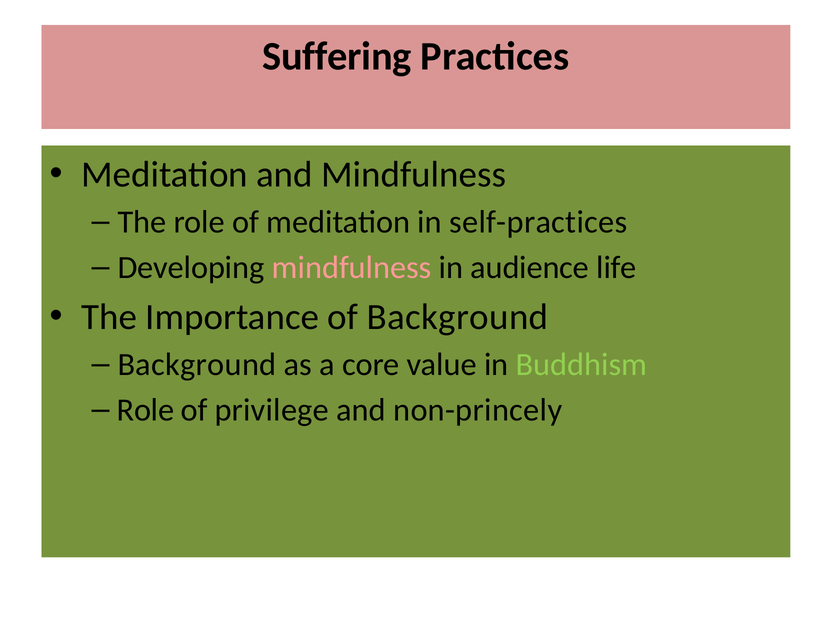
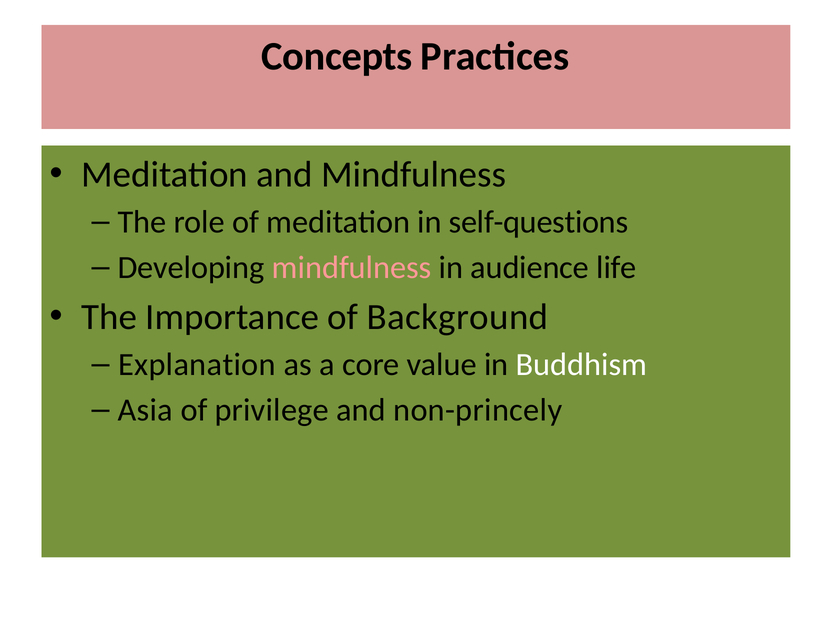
Suffering: Suffering -> Concepts (337, 56)
self-practices: self-practices -> self-questions (539, 222)
Background: Background -> Explanation (197, 365)
Buddhism colour: light green -> white (581, 365)
Role: Role -> Asia (145, 410)
